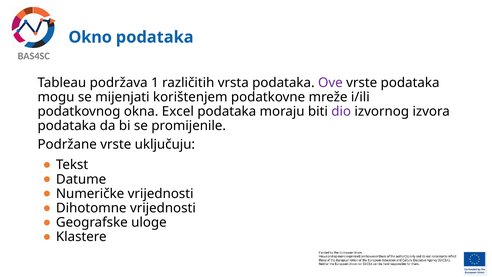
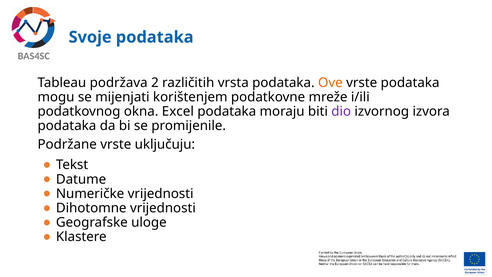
Okno: Okno -> Svoje (90, 37)
1: 1 -> 2 (155, 83)
Ove colour: purple -> orange (330, 83)
